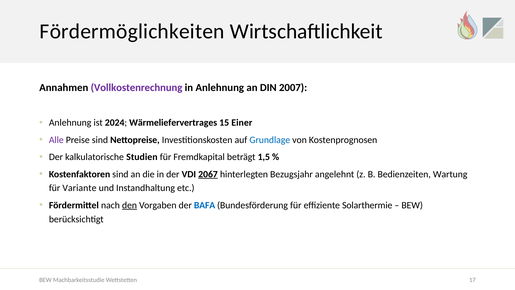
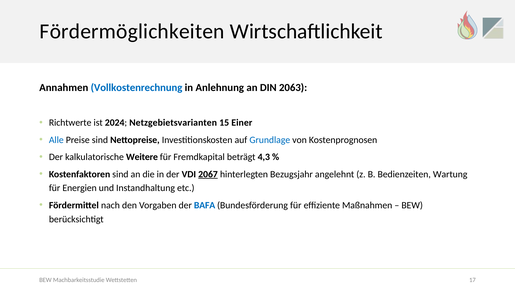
Vollkostenrechnung colour: purple -> blue (137, 88)
2007: 2007 -> 2063 (293, 88)
Anlehnung: Anlehnung -> Richtwerte (70, 123)
Wärmeliefervertrages: Wärmeliefervertrages -> Netzgebietsvarianten (173, 123)
Alle colour: purple -> blue (56, 140)
Studien: Studien -> Weitere (142, 157)
1,5: 1,5 -> 4,3 (264, 157)
Variante: Variante -> Energien (80, 188)
den underline: present -> none (130, 205)
Solarthermie: Solarthermie -> Maßnahmen (367, 205)
